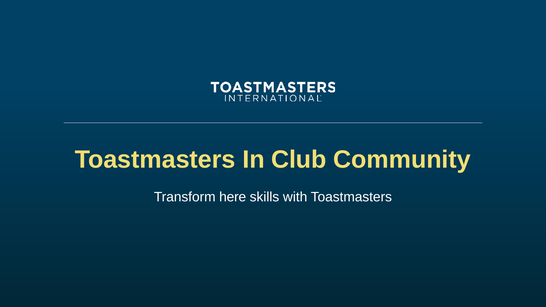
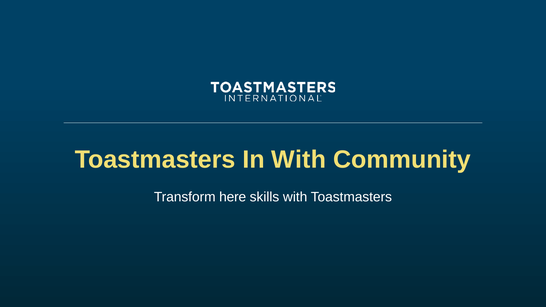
In Club: Club -> With (299, 160)
